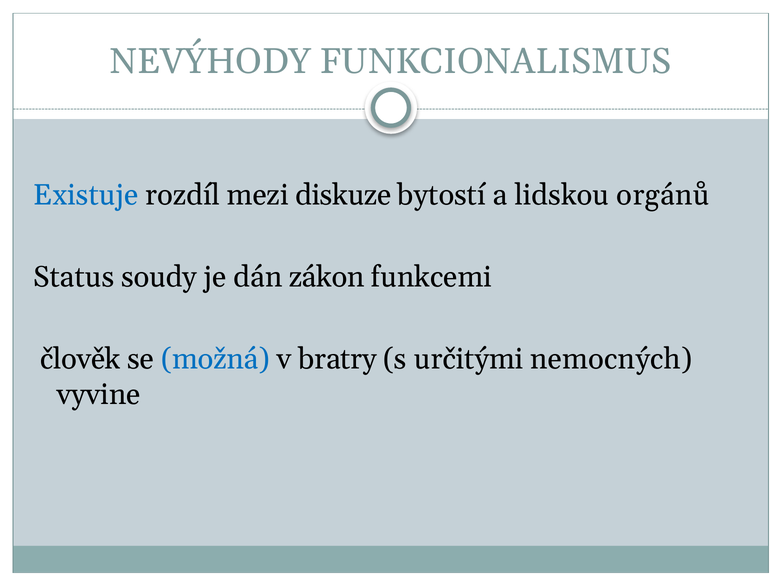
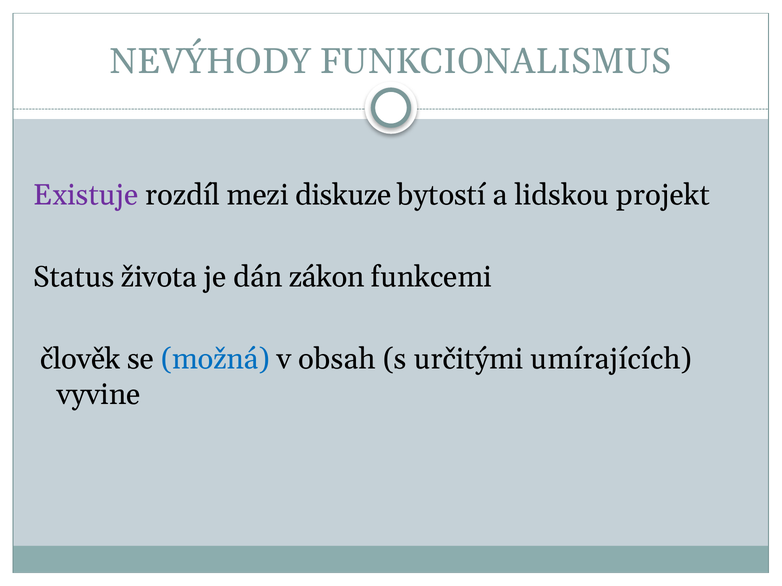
Existuje colour: blue -> purple (86, 195)
orgánů: orgánů -> projekt (663, 195)
soudy: soudy -> života (159, 277)
bratry: bratry -> obsah (337, 360)
nemocných: nemocných -> umírajících (611, 360)
